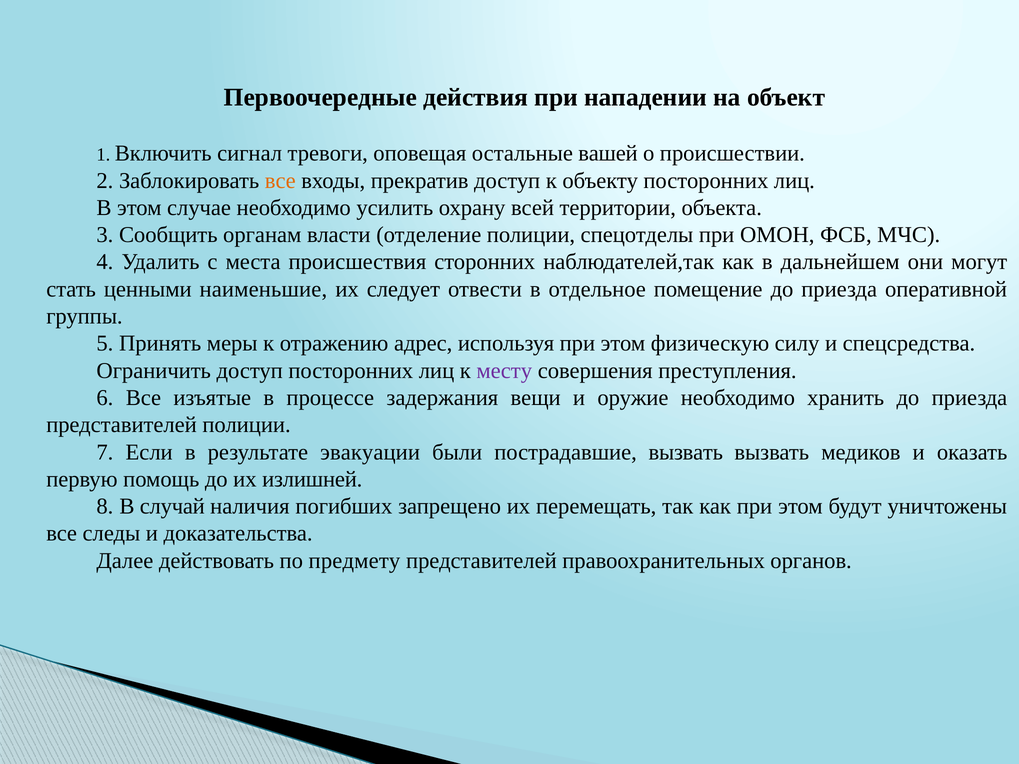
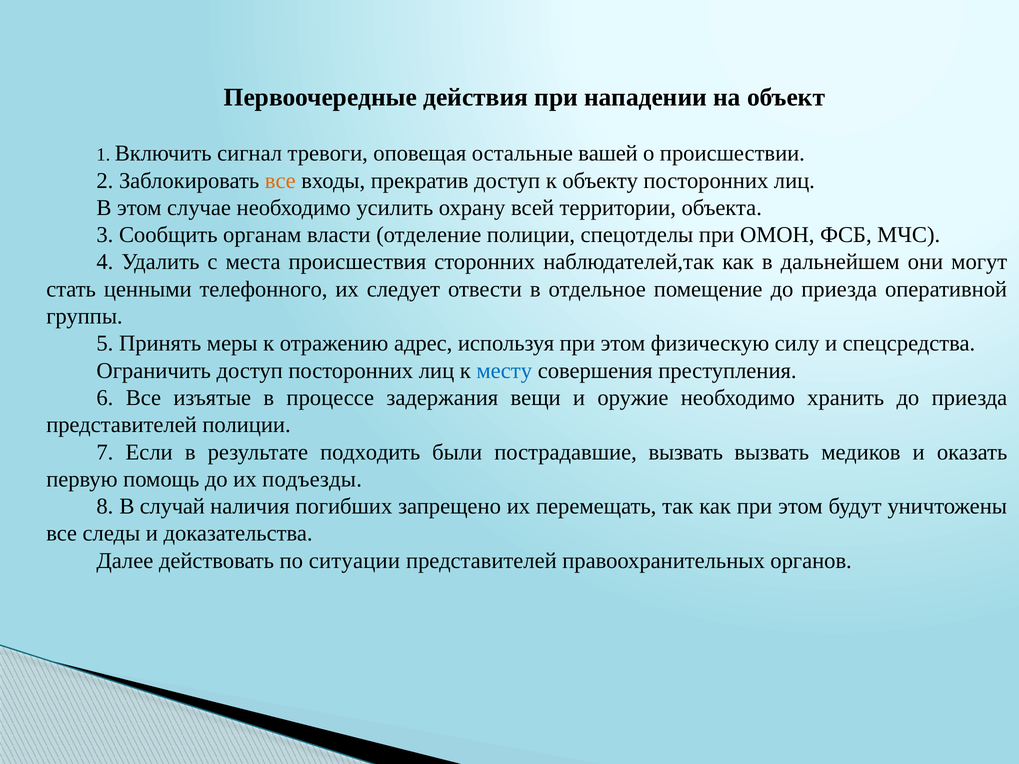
наименьшие: наименьшие -> телефонного (263, 289)
месту colour: purple -> blue (504, 371)
эвакуации: эвакуации -> подходить (370, 452)
излишней: излишней -> подъезды (312, 479)
предмету: предмету -> ситуации (354, 561)
